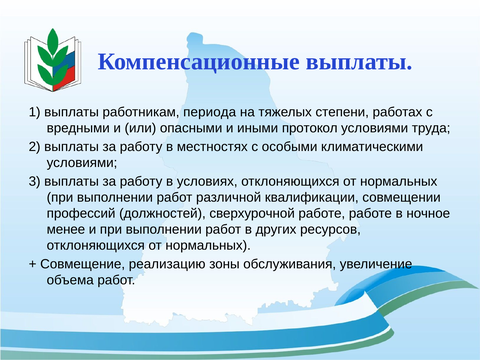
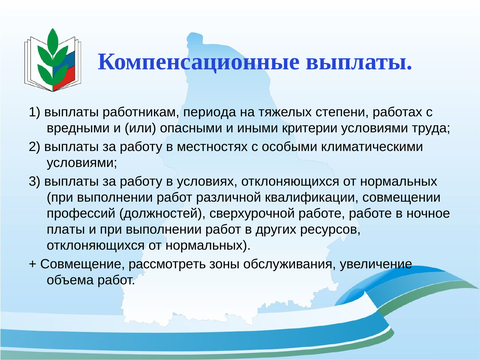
протокол: протокол -> критерии (310, 128)
менее: менее -> платы (66, 229)
реализацию: реализацию -> рассмотреть (167, 264)
